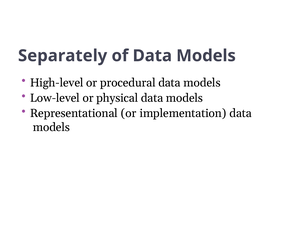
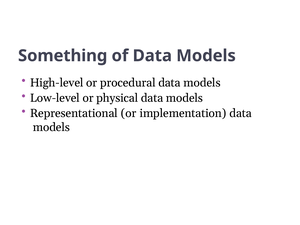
Separately: Separately -> Something (63, 56)
